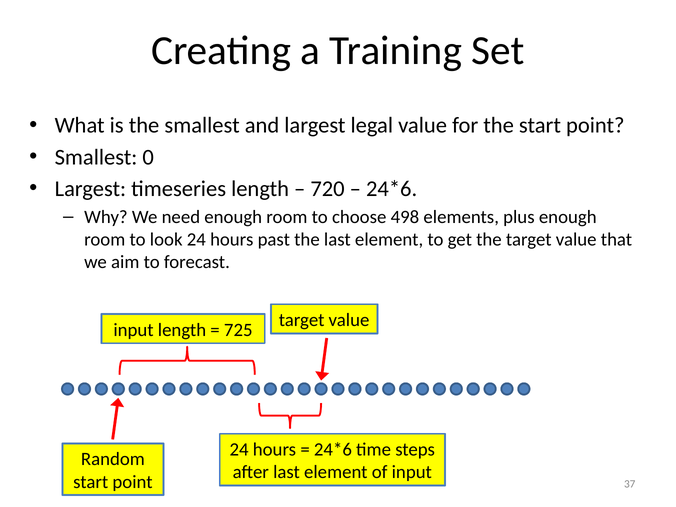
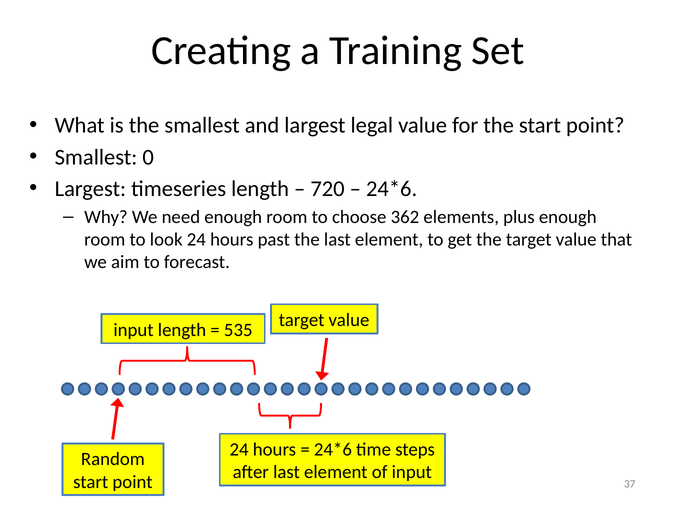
498: 498 -> 362 (405, 217)
725: 725 -> 535 (238, 330)
